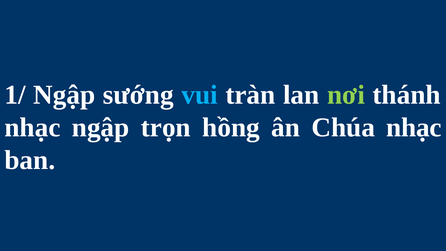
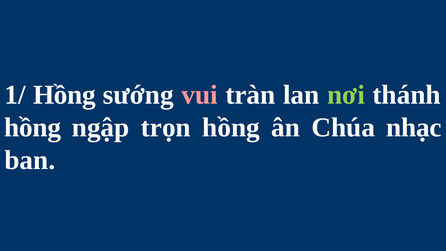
1/ Ngập: Ngập -> Hồng (64, 95)
vui colour: light blue -> pink (200, 95)
nhạc: nhạc -> hồng (33, 127)
